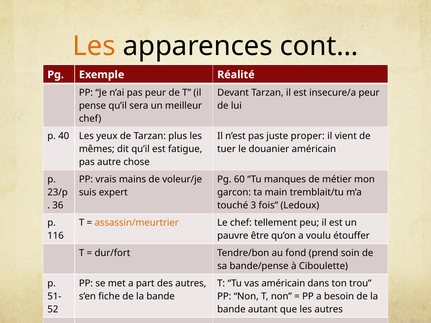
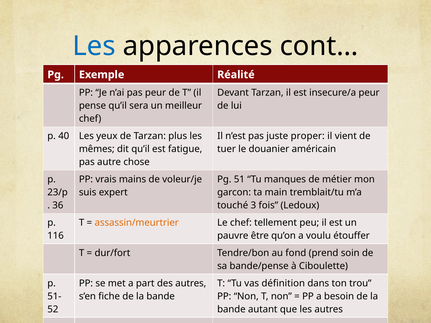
Les colour: orange -> blue (94, 46)
60: 60 -> 51 (239, 179)
vas américain: américain -> définition (283, 283)
